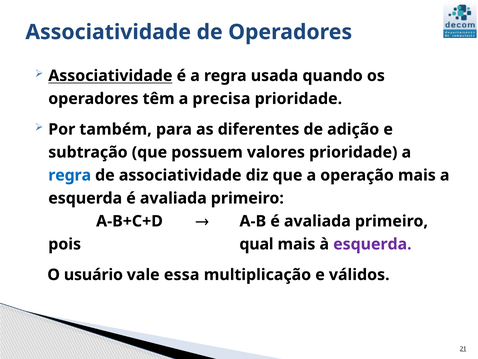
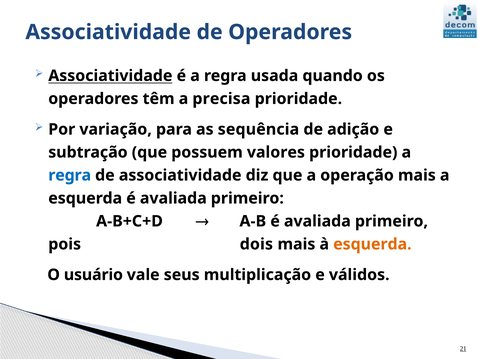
também: também -> variação (116, 129)
diferentes: diferentes -> sequência (258, 129)
qual: qual -> dois (256, 244)
esquerda colour: purple -> orange (372, 244)
essa: essa -> seus (182, 274)
